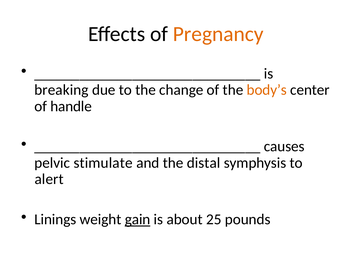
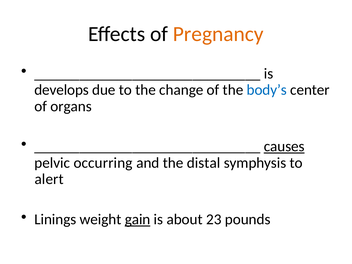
breaking: breaking -> develops (62, 90)
body’s colour: orange -> blue (267, 90)
handle: handle -> organs (71, 106)
causes underline: none -> present (284, 146)
stimulate: stimulate -> occurring (103, 163)
25: 25 -> 23 (214, 219)
